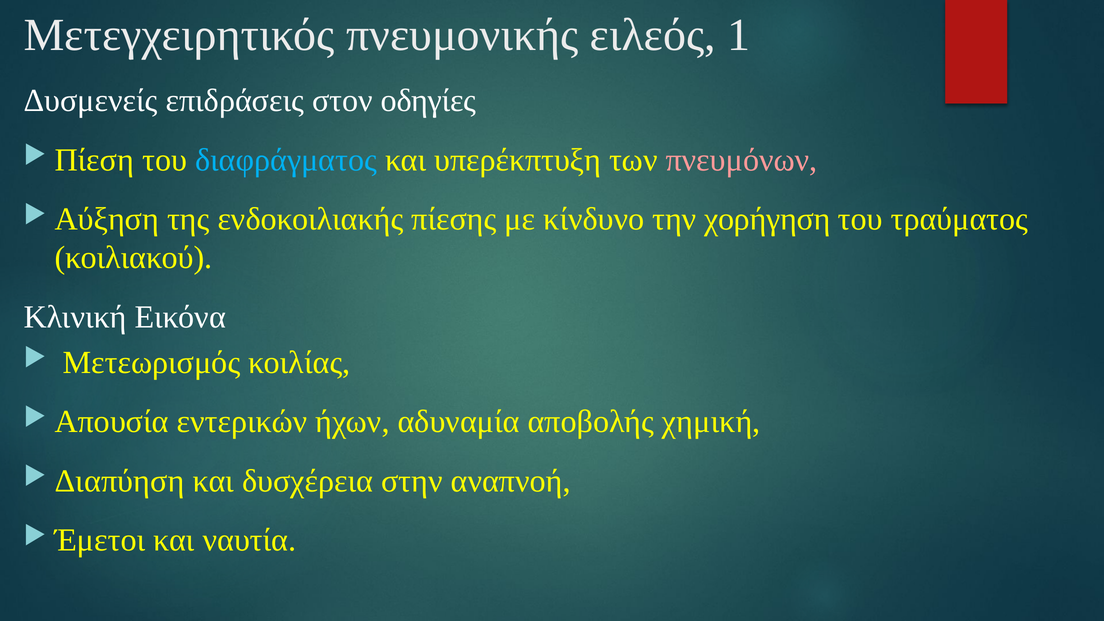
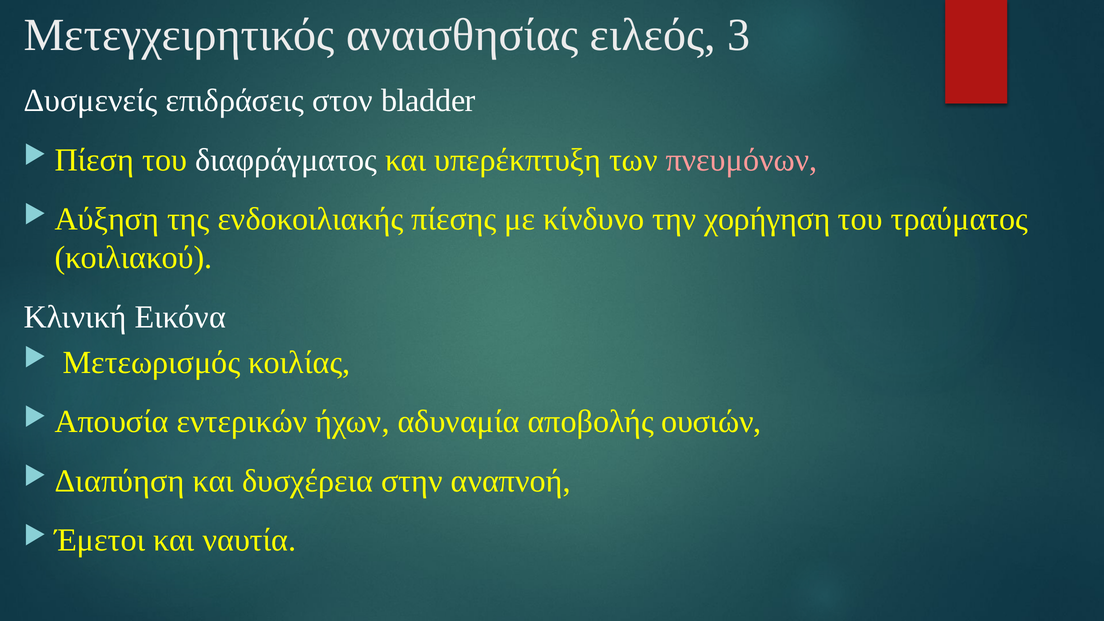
πνευμονικής: πνευμονικής -> αναισθησίας (462, 35)
1: 1 -> 3 (739, 35)
οδηγίες: οδηγίες -> bladder (428, 101)
διαφράγματος colour: light blue -> white (286, 160)
χημική: χημική -> ουσιών (711, 422)
